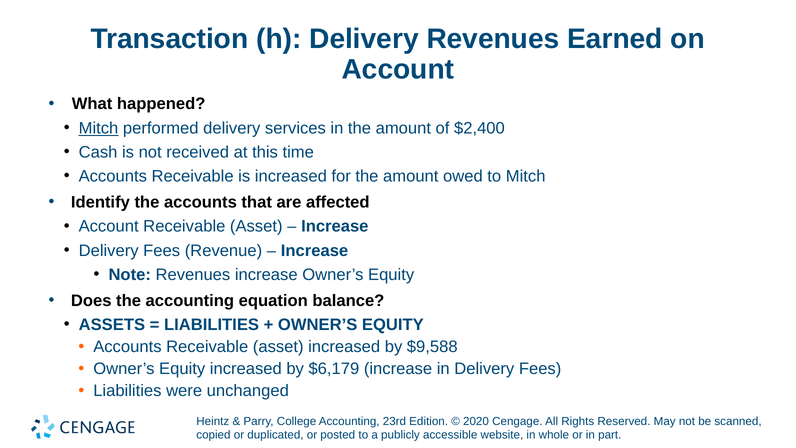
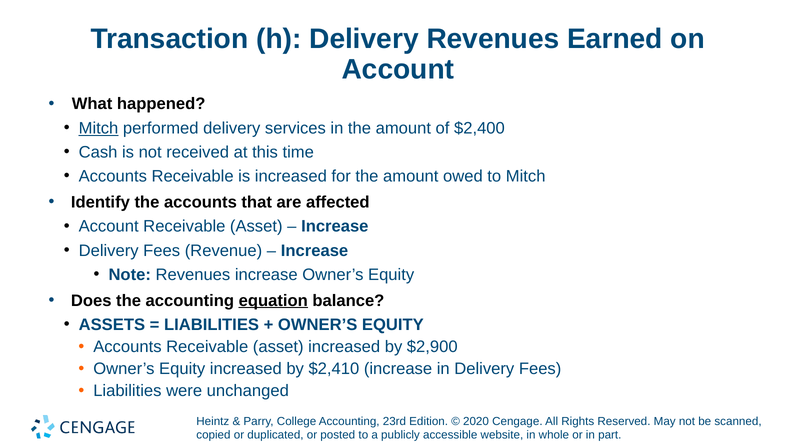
equation underline: none -> present (273, 300)
$9,588: $9,588 -> $2,900 (432, 347)
$6,179: $6,179 -> $2,410 (334, 369)
